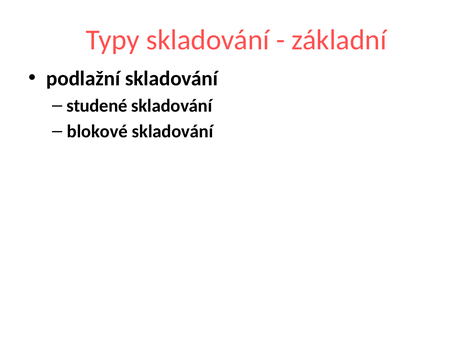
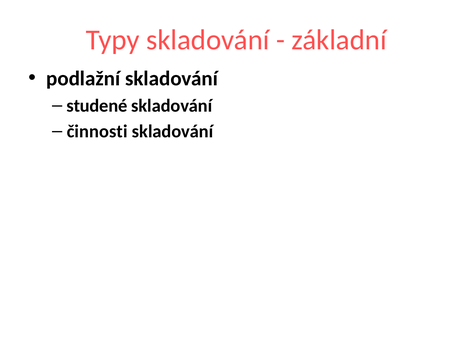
blokové: blokové -> činnosti (97, 131)
